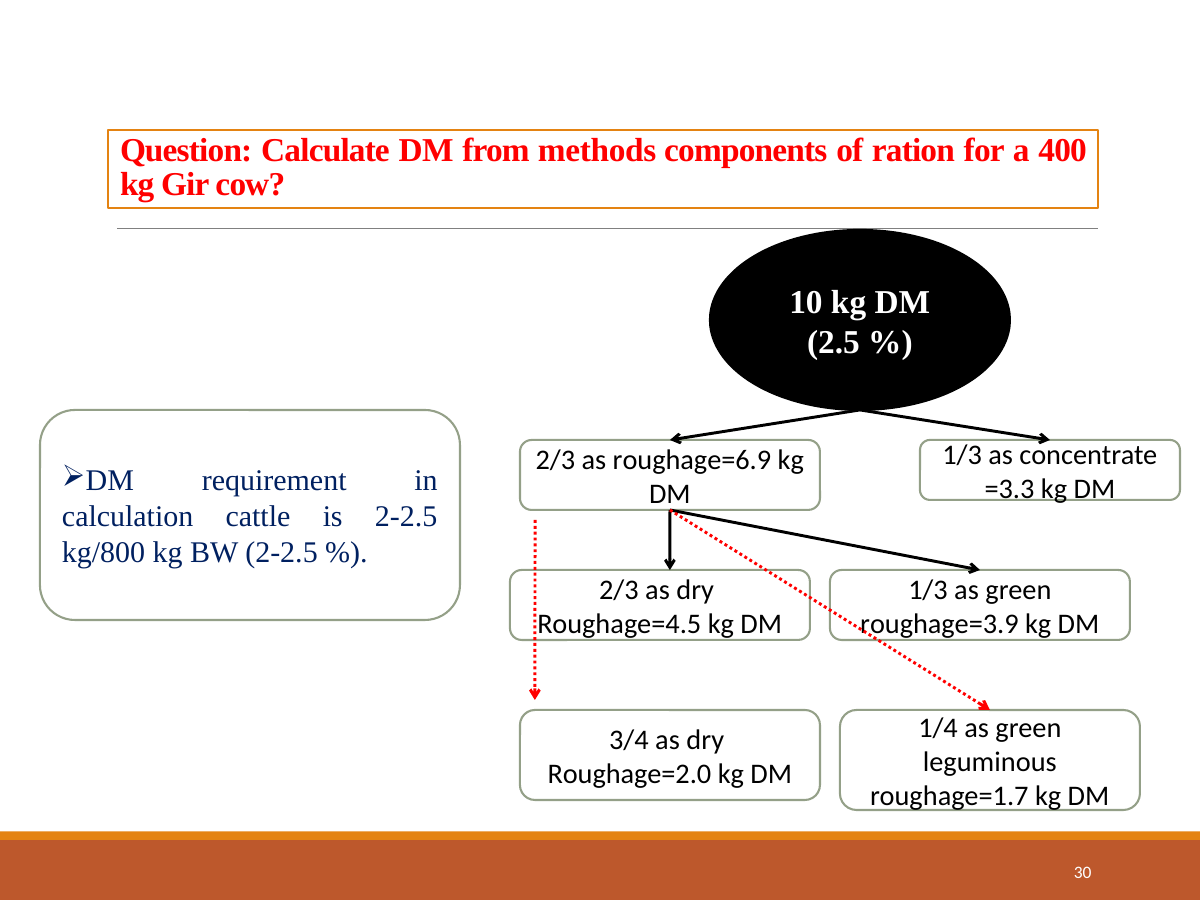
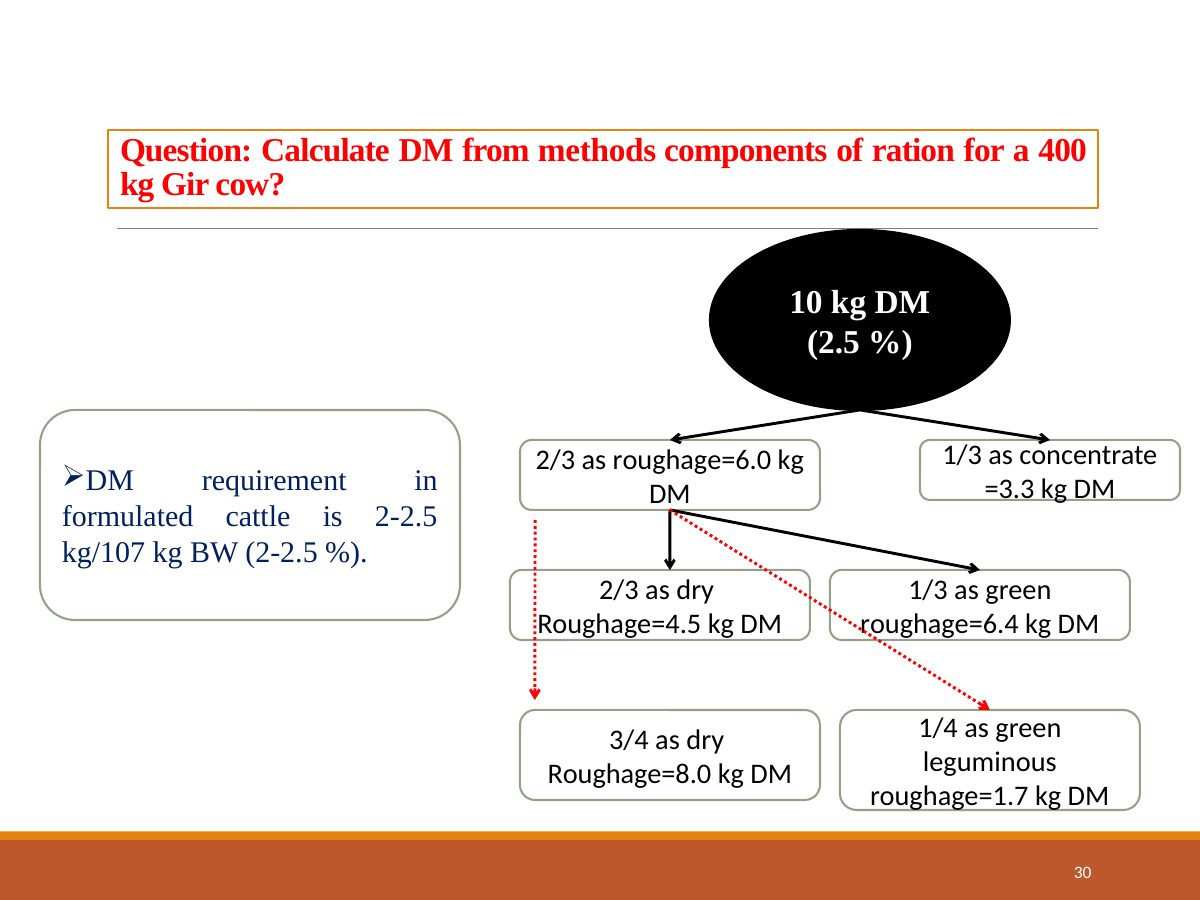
roughage=6.9: roughage=6.9 -> roughage=6.0 (692, 460)
calculation: calculation -> formulated (128, 517)
kg/800: kg/800 -> kg/107 (104, 553)
roughage=3.9: roughage=3.9 -> roughage=6.4 (939, 624)
Roughage=2.0: Roughage=2.0 -> Roughage=8.0 (629, 774)
